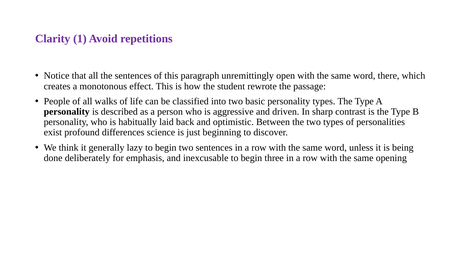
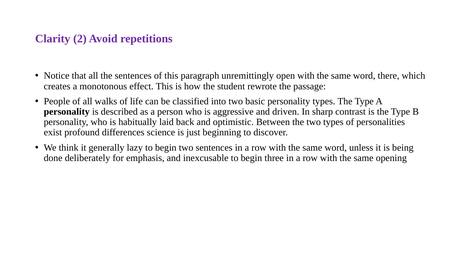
1: 1 -> 2 (80, 39)
